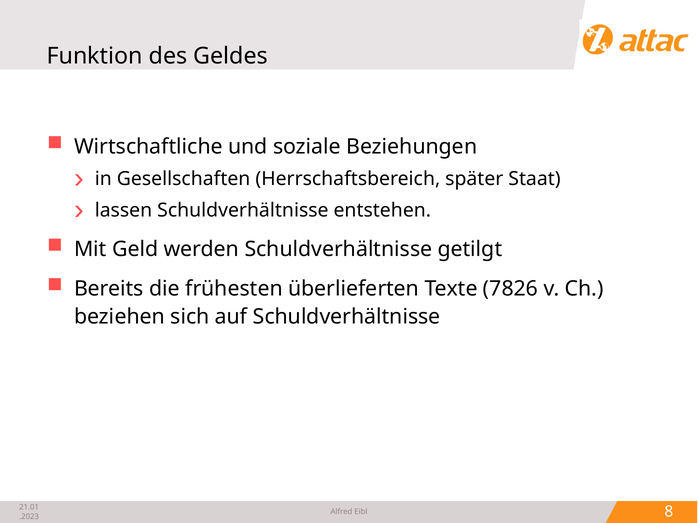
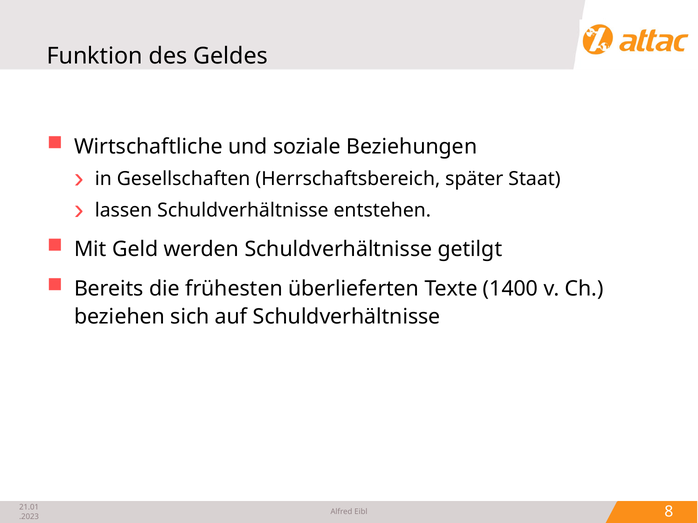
7826: 7826 -> 1400 (511, 289)
